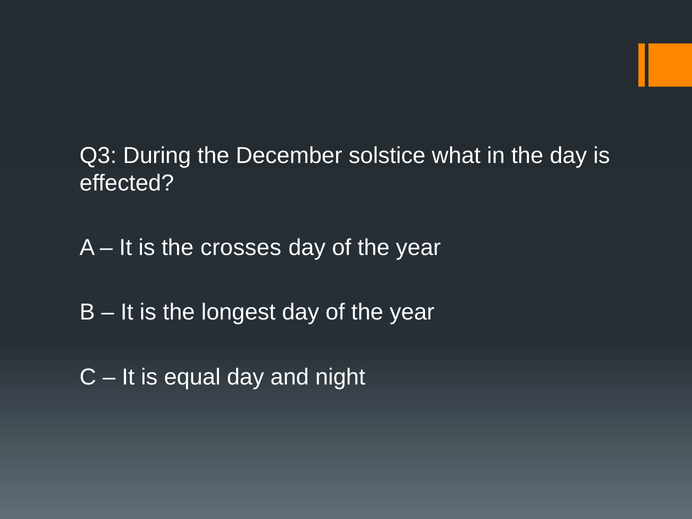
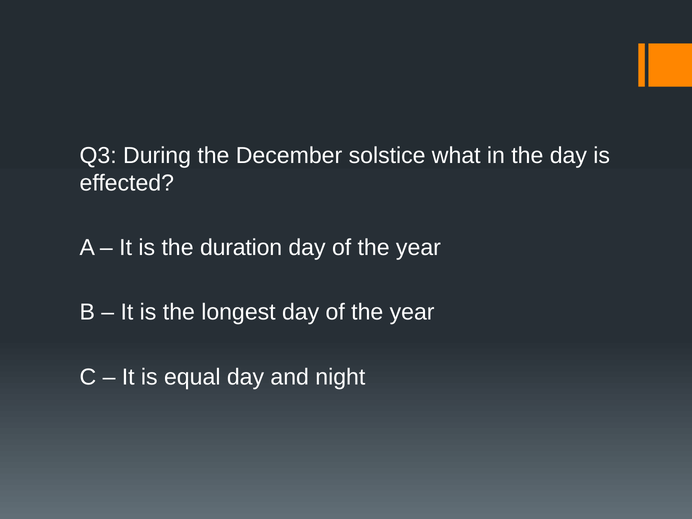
crosses: crosses -> duration (241, 248)
